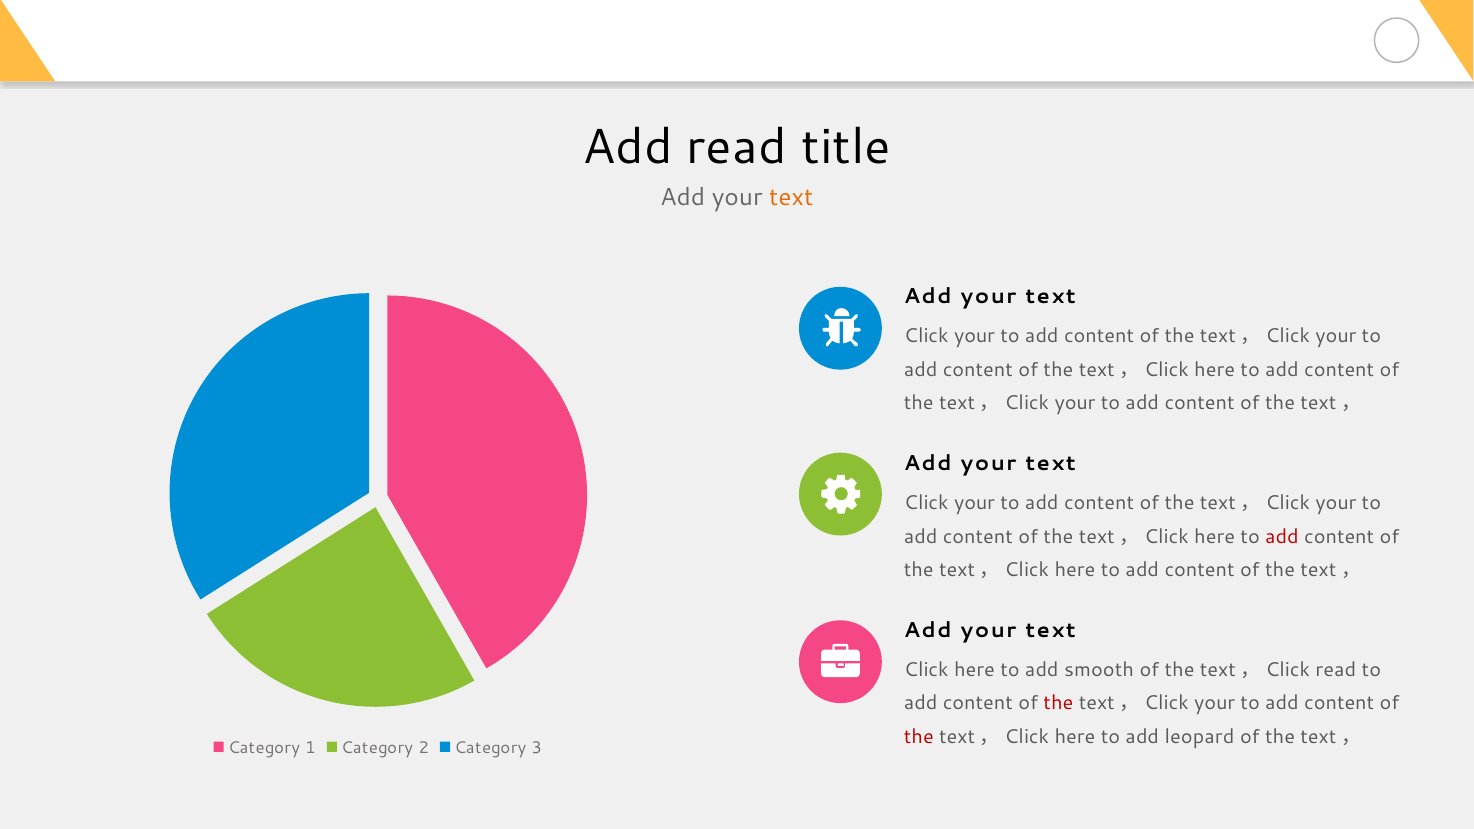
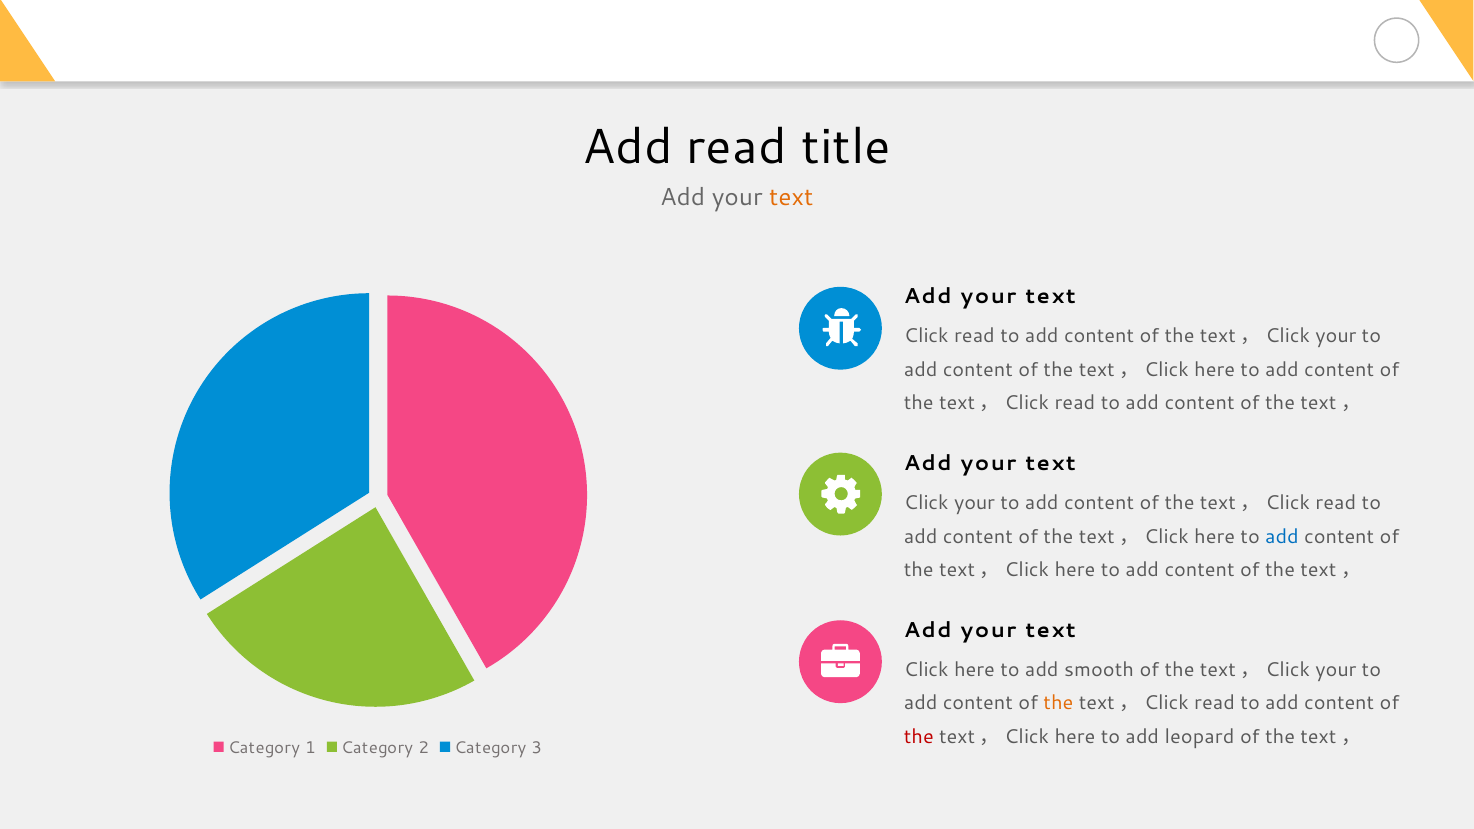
your: your -> read (974, 336)
your: your -> read (1075, 403)
your: your -> read (1336, 503)
add colour: red -> blue (1282, 537)
read: read -> your (1336, 670)
the colour: red -> orange (1058, 703)
your: your -> read (1215, 703)
